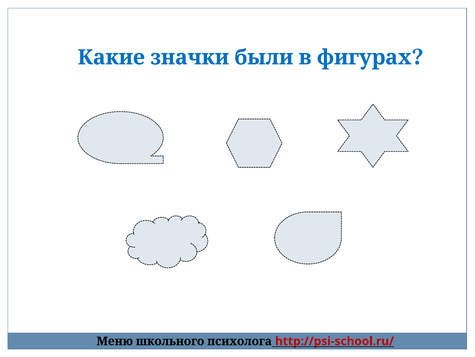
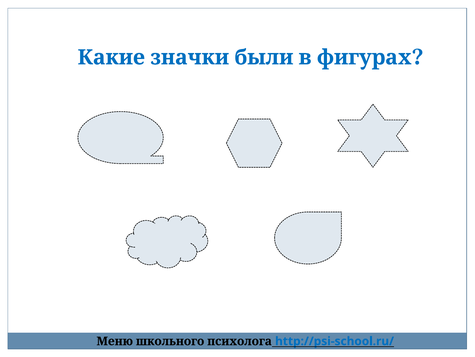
http://psi-school.ru/ colour: red -> blue (335, 341)
